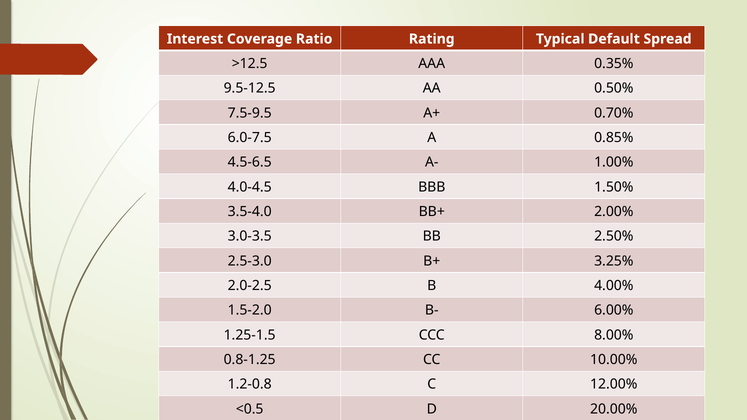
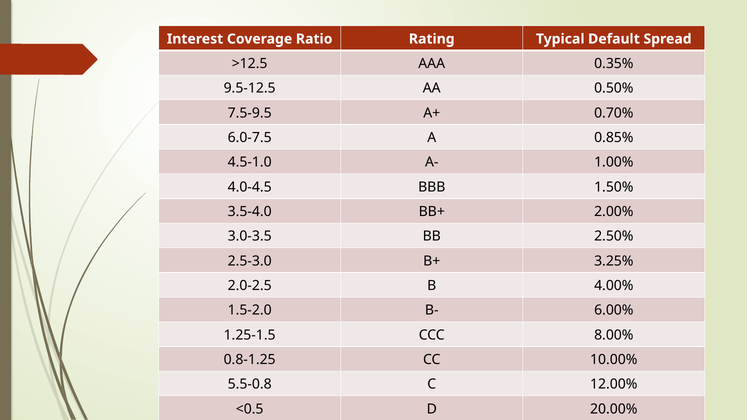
4.5-6.5: 4.5-6.5 -> 4.5-1.0 (250, 162)
1.2-0.8: 1.2-0.8 -> 5.5-0.8 (250, 385)
